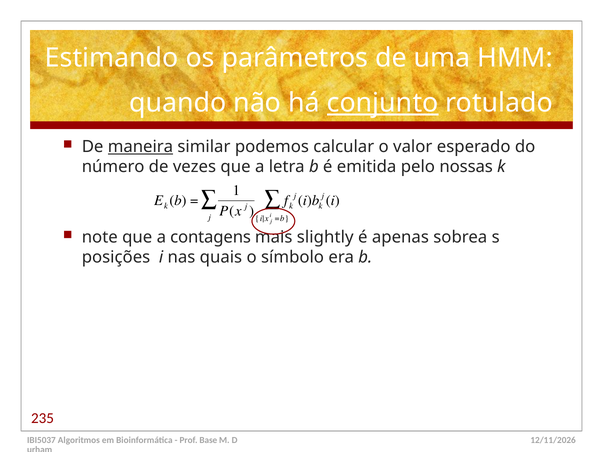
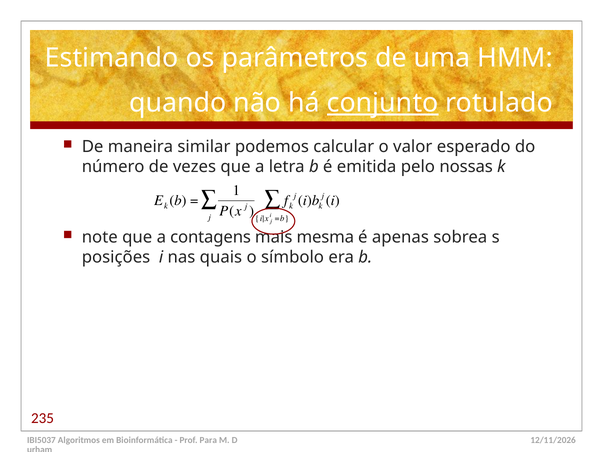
maneira underline: present -> none (140, 147)
slightly: slightly -> mesma (325, 237)
Base: Base -> Para (208, 441)
